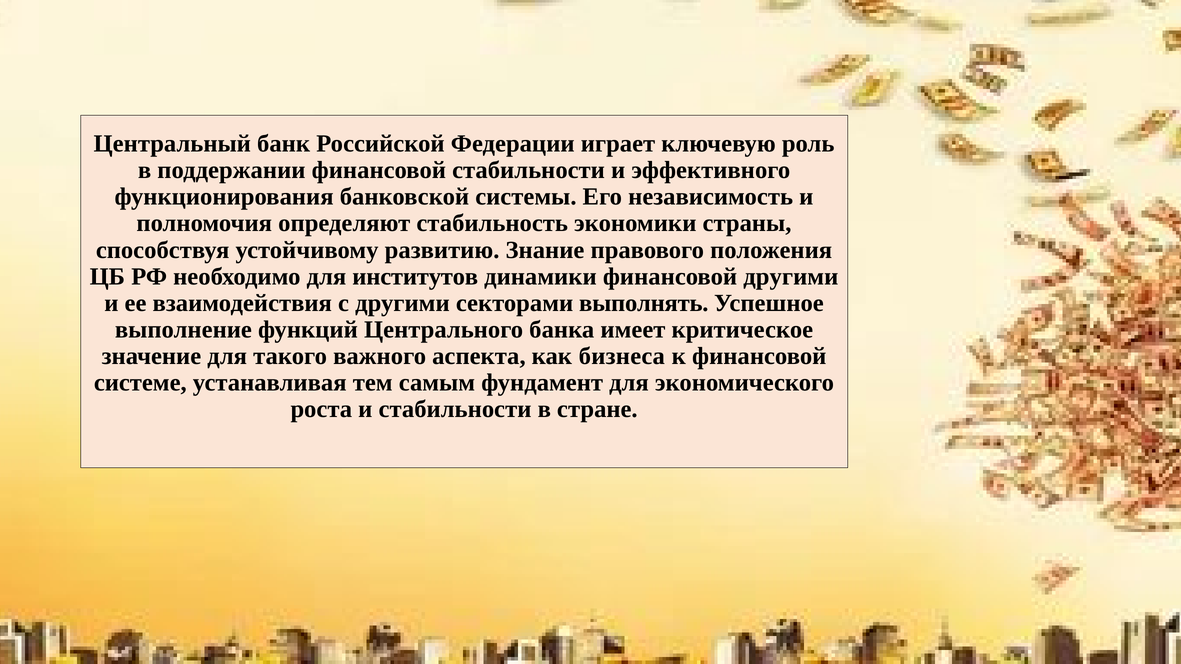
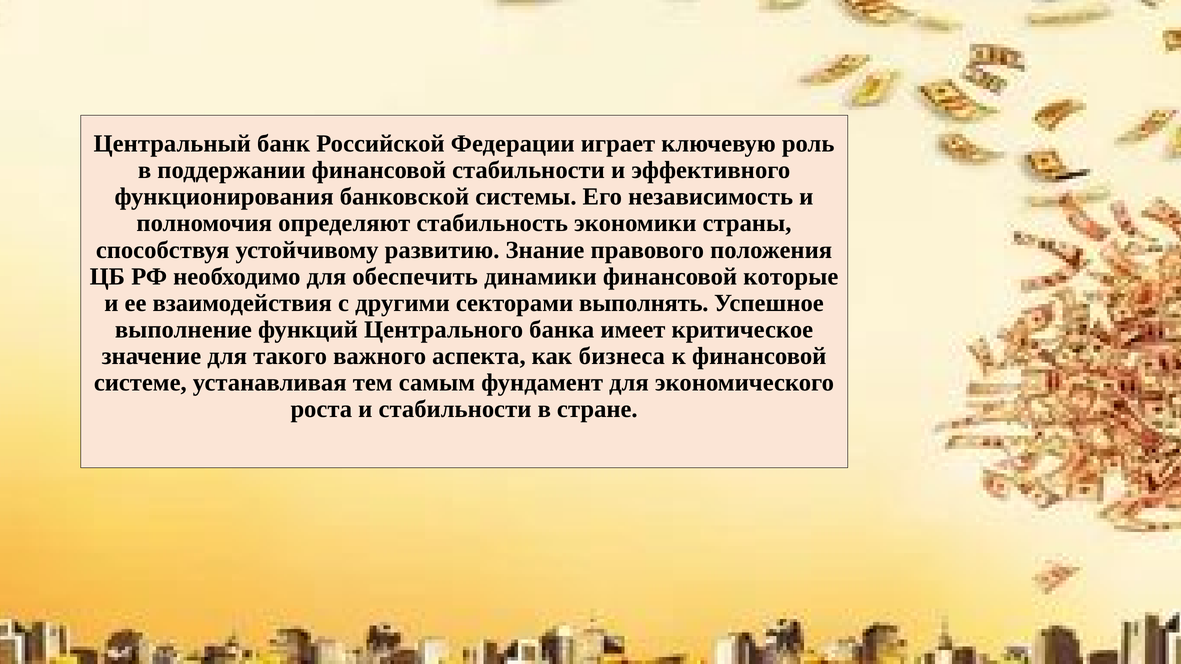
институтов: институтов -> обеспечить (415, 277)
финансовой другими: другими -> которые (791, 277)
